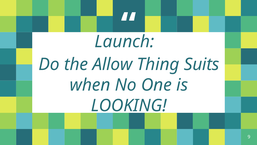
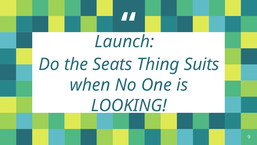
Allow: Allow -> Seats (112, 64)
